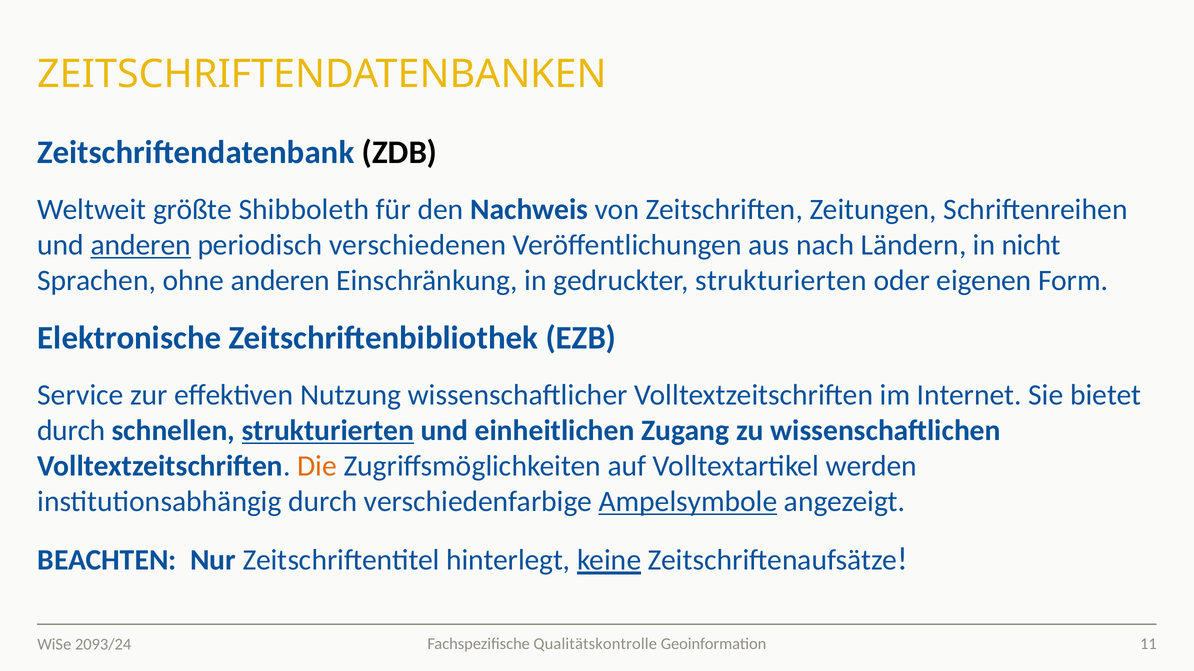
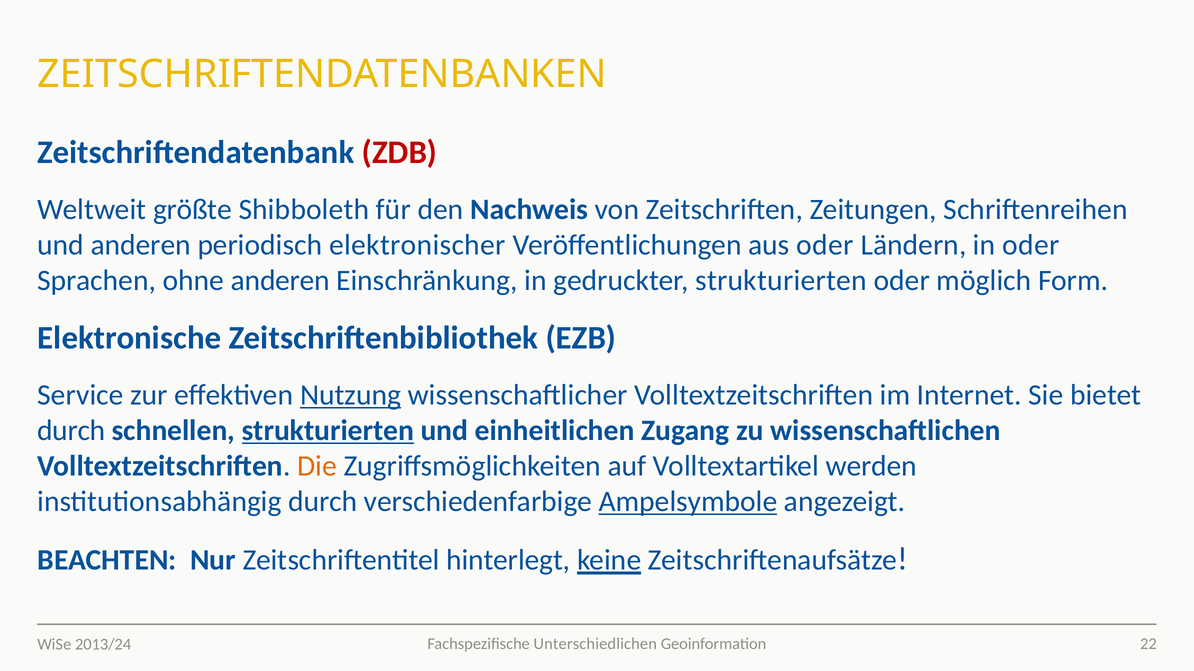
ZDB colour: black -> red (399, 153)
anderen underline: present -> none (141, 245)
verschiedenen: verschiedenen -> elektronischer (417, 245)
aus nach: nach -> oder (825, 245)
in nicht: nicht -> oder (1031, 245)
eigenen: eigenen -> möglich (984, 281)
Nutzung underline: none -> present (351, 395)
Qualitätskontrolle: Qualitätskontrolle -> Unterschiedlichen (595, 645)
11: 11 -> 22 (1148, 645)
2093/24: 2093/24 -> 2013/24 (103, 645)
